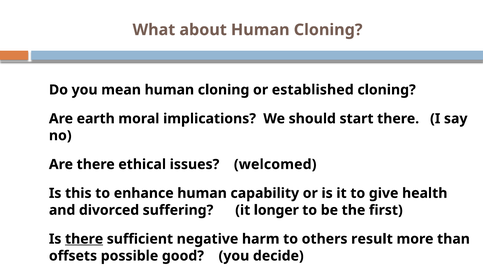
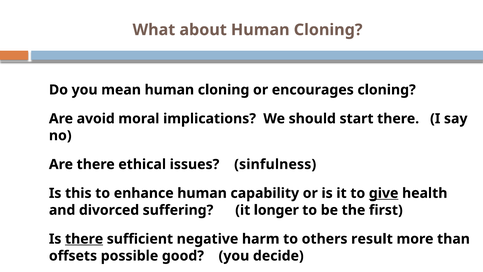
established: established -> encourages (313, 90)
earth: earth -> avoid (96, 119)
welcomed: welcomed -> sinfulness (275, 164)
give underline: none -> present (384, 193)
